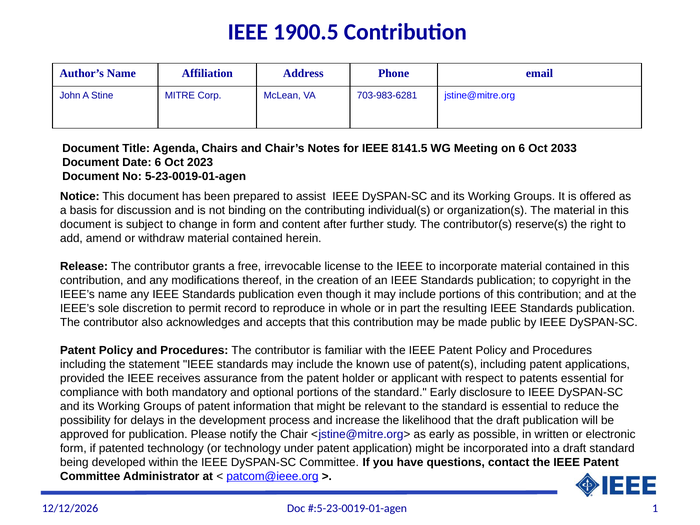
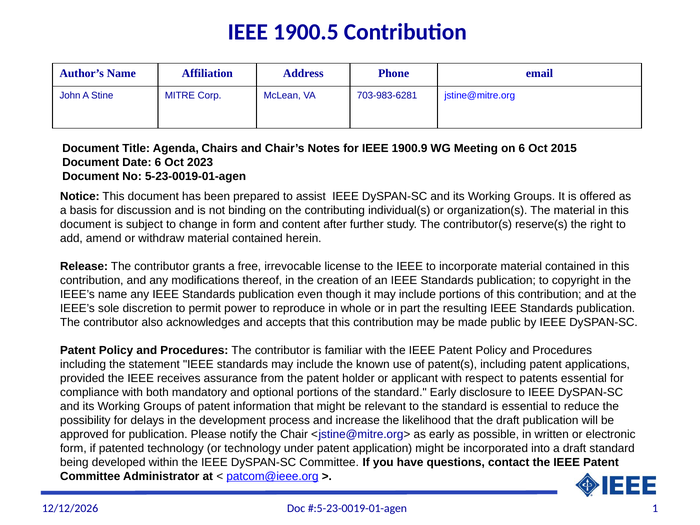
8141.5: 8141.5 -> 1900.9 (410, 148)
2033: 2033 -> 2015 (564, 148)
record: record -> power (240, 308)
